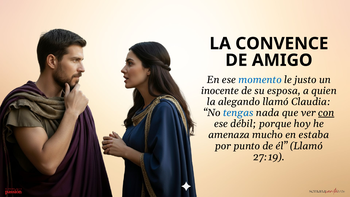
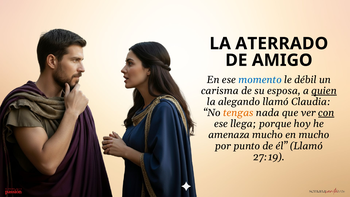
CONVENCE: CONVENCE -> ATERRADO (282, 44)
justo: justo -> débil (305, 80)
inocente: inocente -> carisma (220, 91)
quien underline: none -> present (324, 91)
tengas colour: blue -> orange (238, 113)
débil: débil -> llega (244, 124)
en estaba: estaba -> mucho (314, 135)
